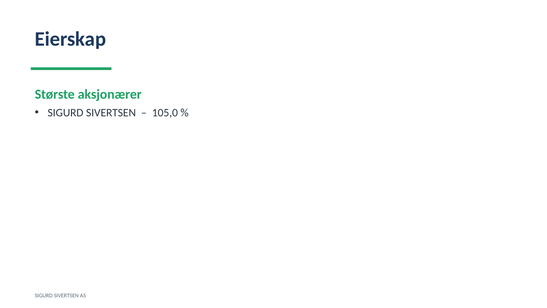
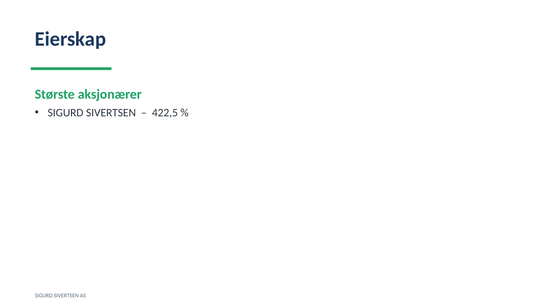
105,0: 105,0 -> 422,5 (165, 112)
